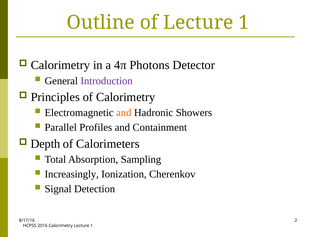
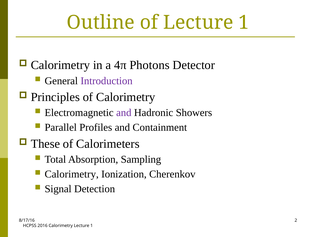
and colour: orange -> purple (124, 113)
Depth: Depth -> These (45, 144)
Increasingly: Increasingly -> Calorimetry (72, 174)
